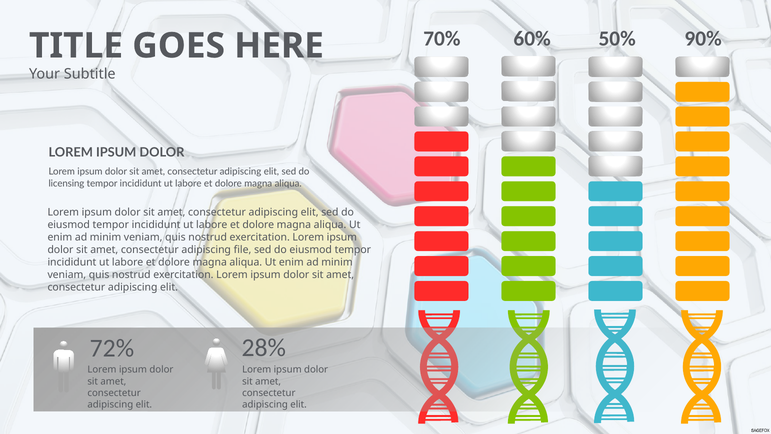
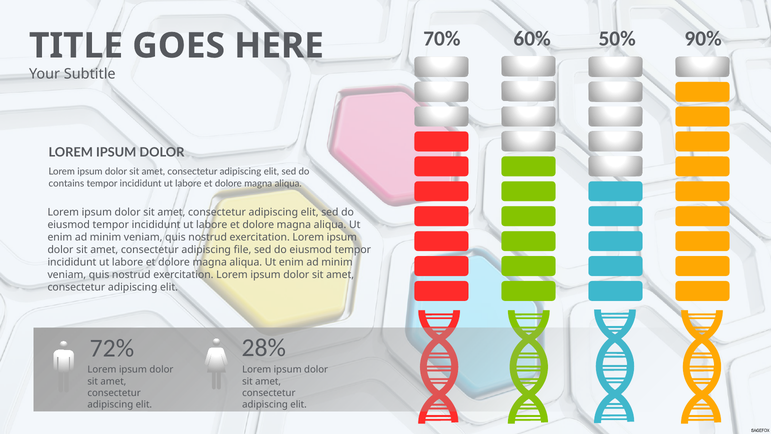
licensing: licensing -> contains (66, 183)
